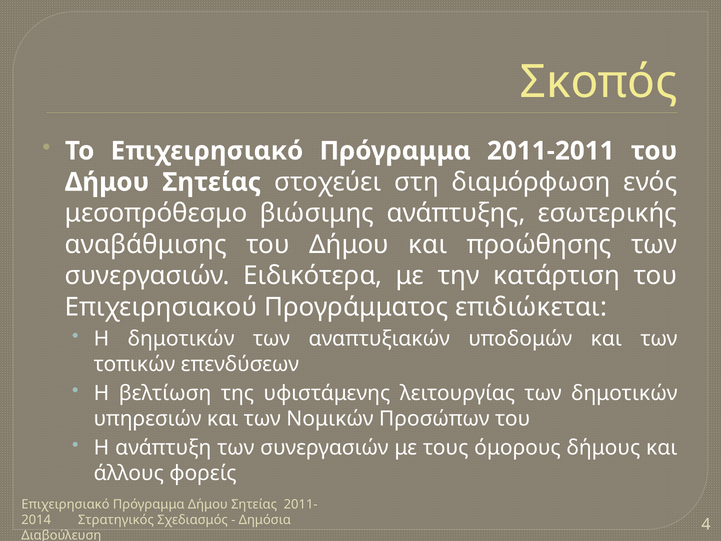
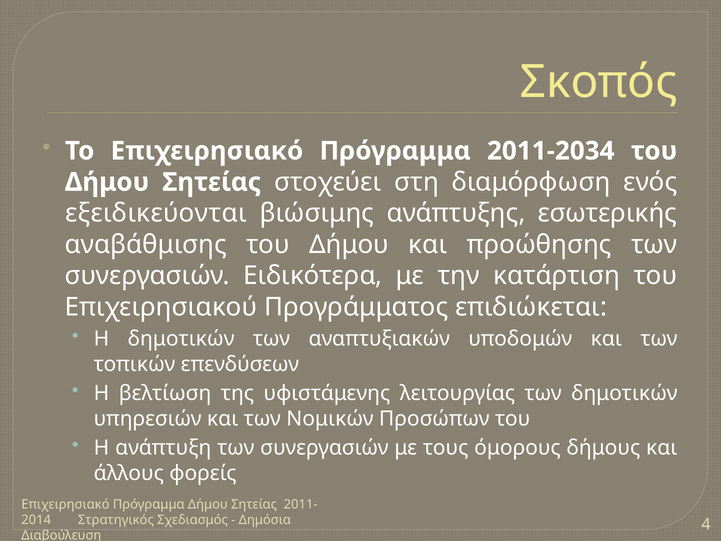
2011-2011: 2011-2011 -> 2011-2034 (551, 151)
μεσοπρόθεσμο: μεσοπρόθεσμο -> εξειδικεύονται (156, 213)
